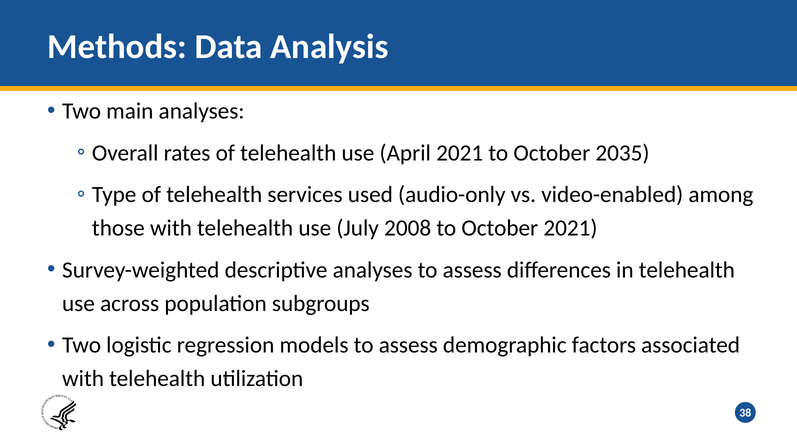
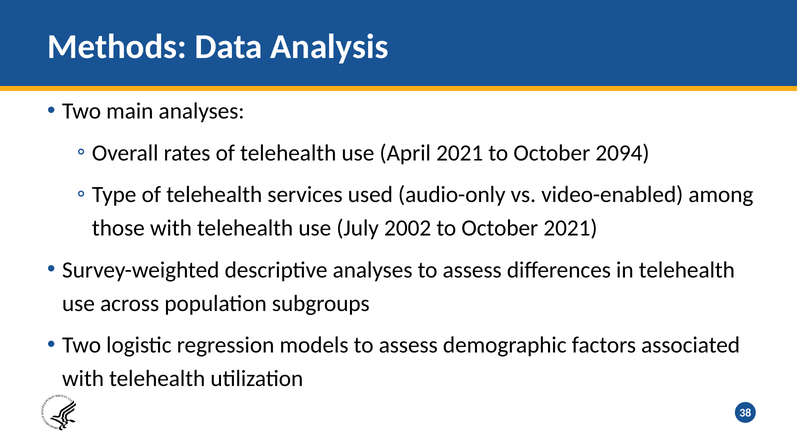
2035: 2035 -> 2094 (622, 153)
2008: 2008 -> 2002 (408, 228)
